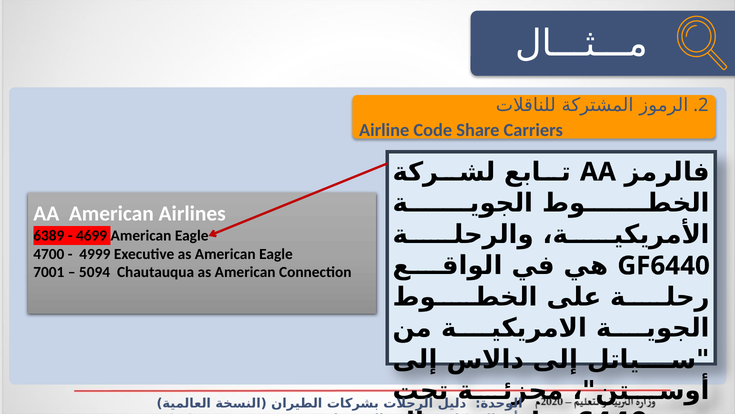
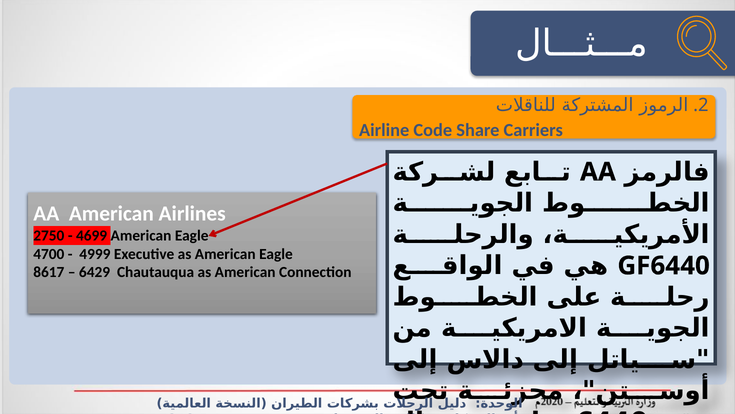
6389: 6389 -> 2750 (49, 235)
7001: 7001 -> 8617 (49, 272)
5094: 5094 -> 6429 (95, 272)
